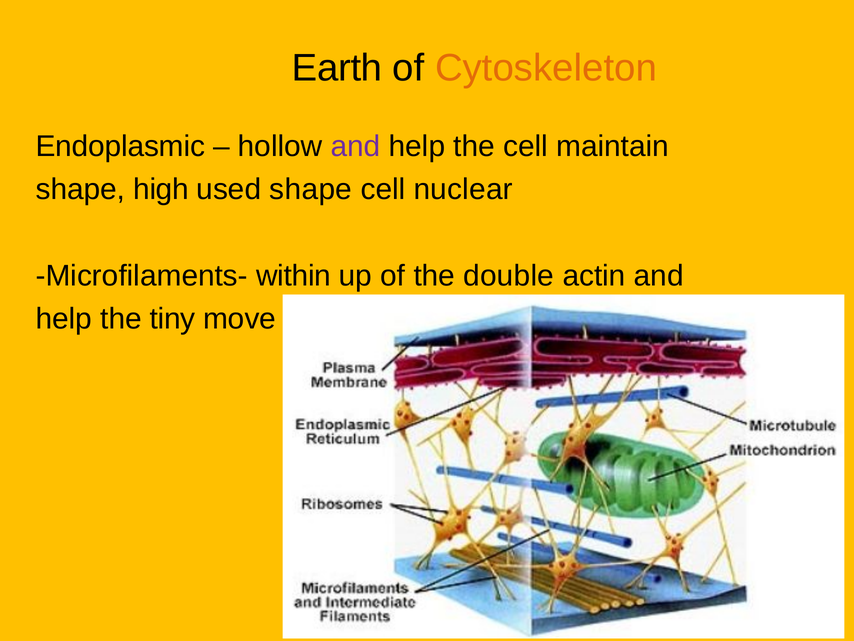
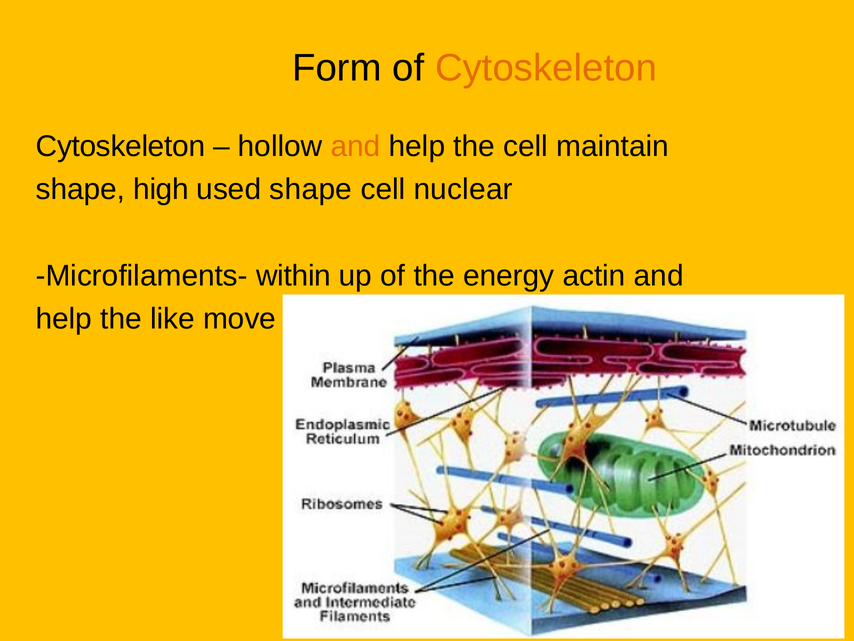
Earth: Earth -> Form (337, 68)
Endoplasmic: Endoplasmic -> Cytoskeleton (120, 146)
and colour: purple -> orange (356, 146)
double: double -> energy (509, 275)
tiny: tiny -> like (172, 319)
